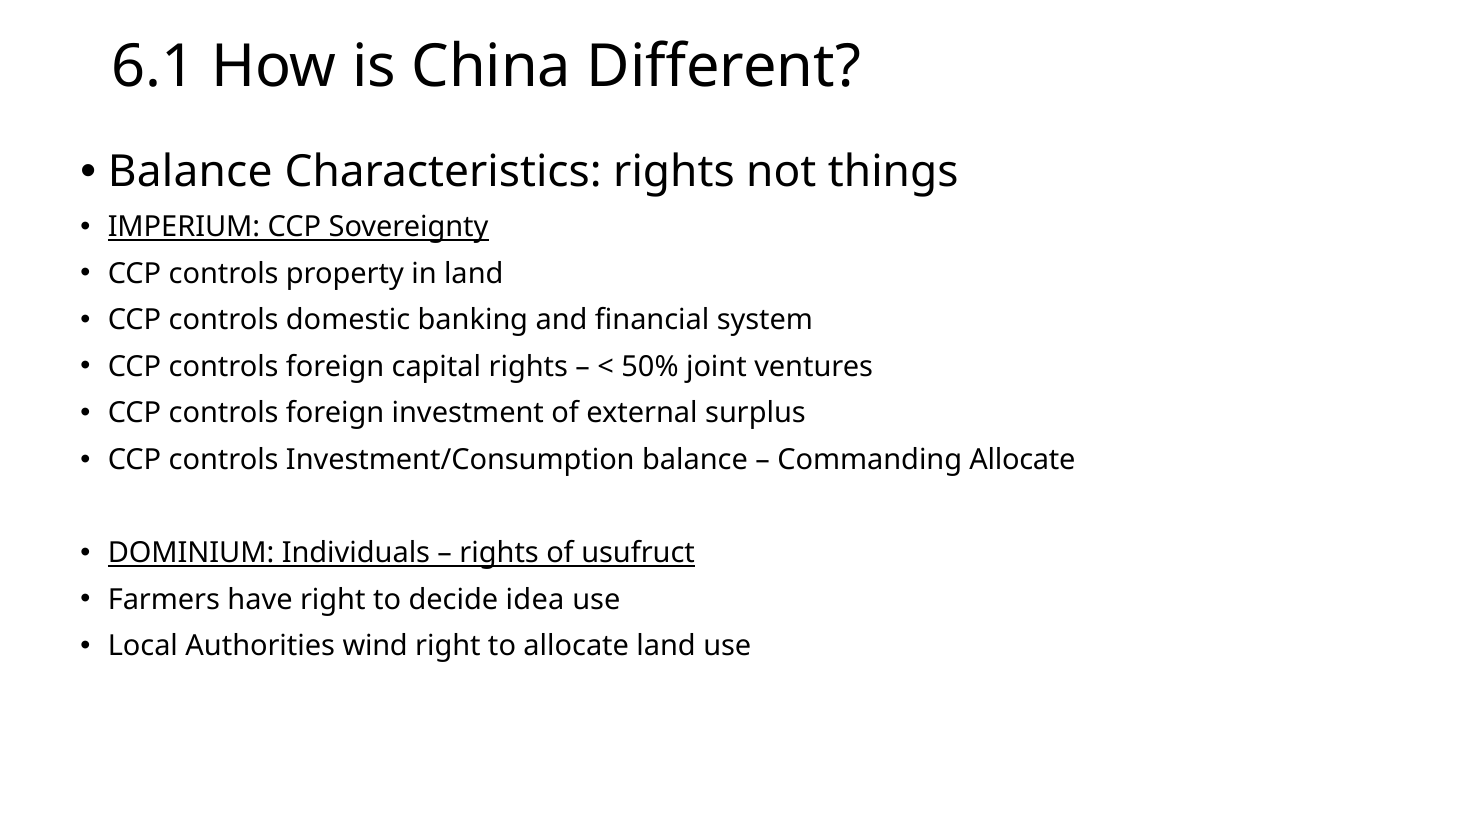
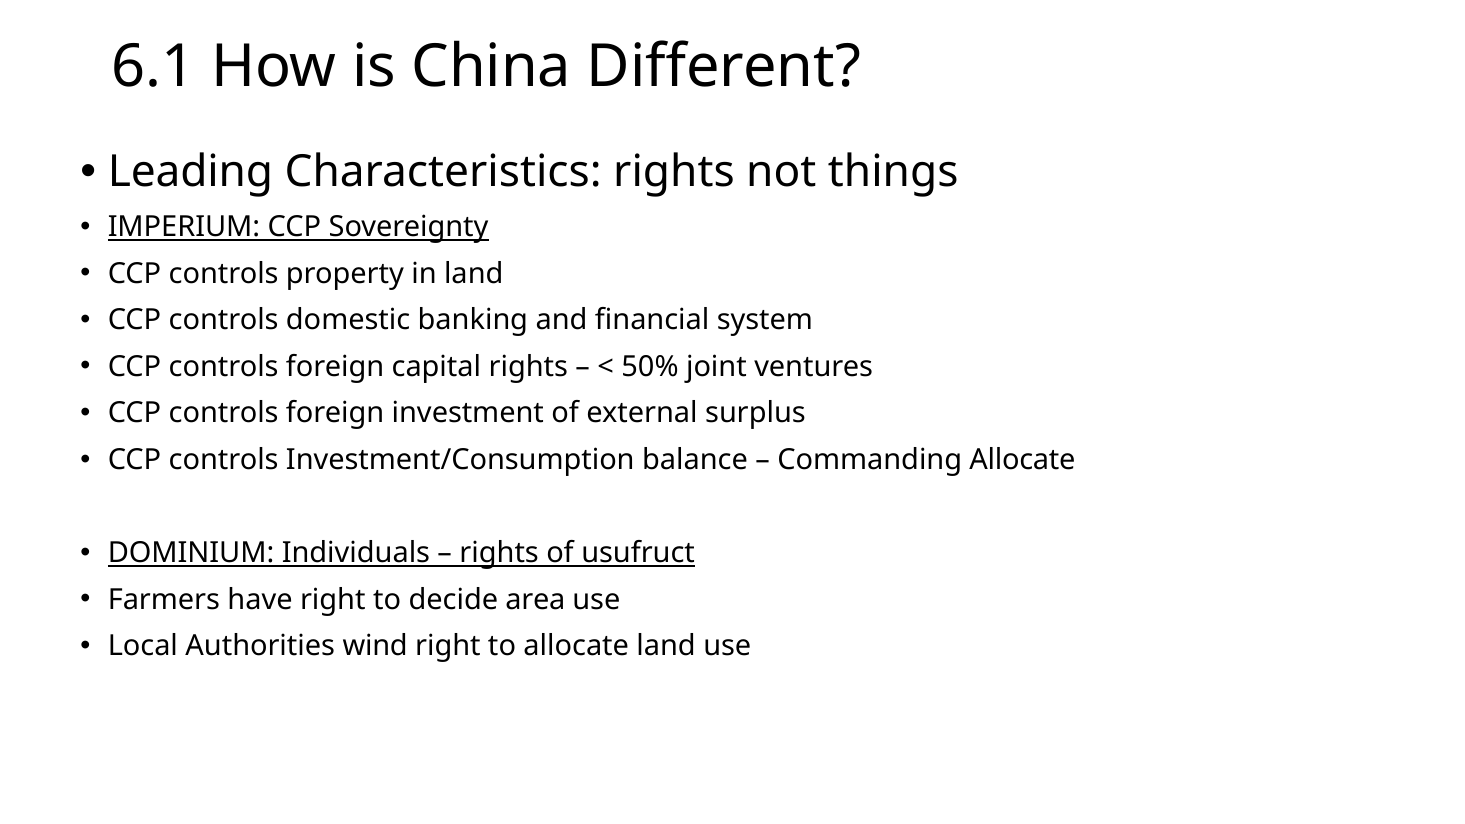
Balance: Balance -> Leading (190, 172)
idea: idea -> area (535, 600)
